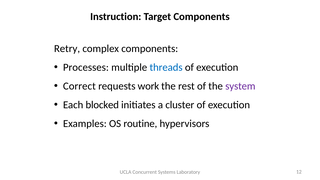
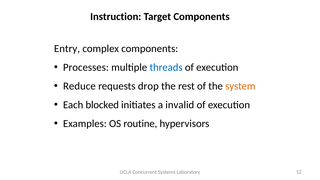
Retry: Retry -> Entry (67, 49)
Correct: Correct -> Reduce (79, 86)
work: work -> drop (148, 86)
system colour: purple -> orange (240, 86)
cluster: cluster -> invalid (180, 105)
